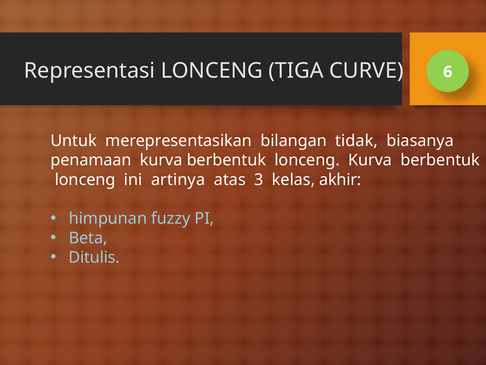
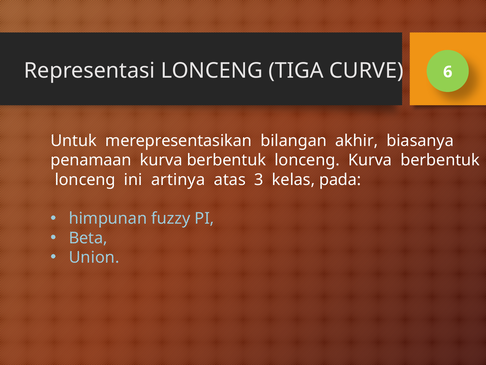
tidak: tidak -> akhir (357, 141)
akhir: akhir -> pada (340, 179)
Ditulis: Ditulis -> Union (94, 257)
